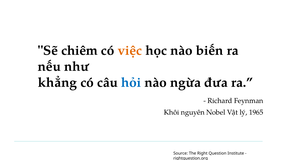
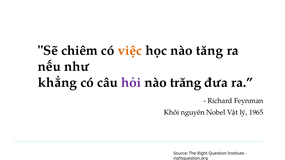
biến: biến -> tăng (210, 51)
hỏi colour: blue -> purple (131, 83)
ngừa: ngừa -> trăng (186, 83)
